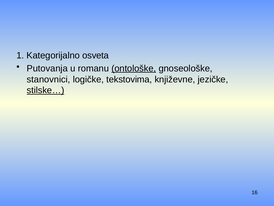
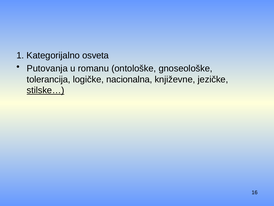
ontološke underline: present -> none (134, 68)
stanovnici: stanovnici -> tolerancija (49, 79)
tekstovima: tekstovima -> nacionalna (129, 79)
